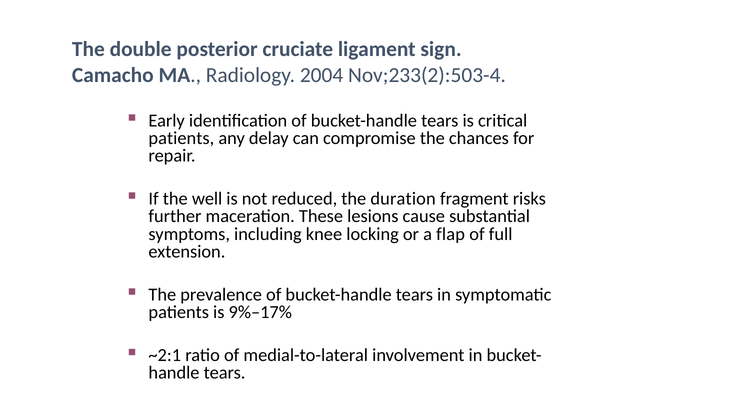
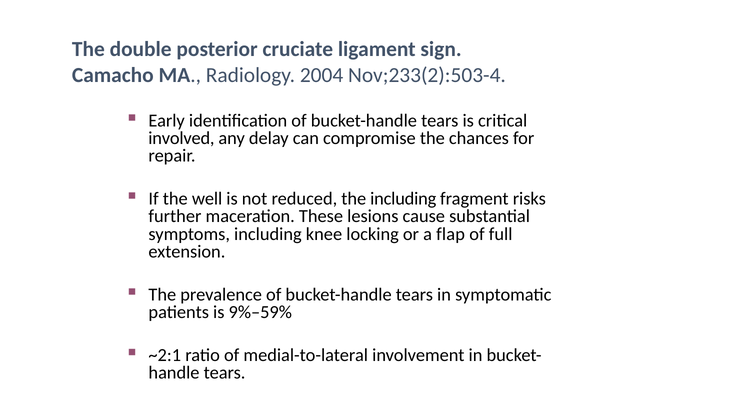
patients: patients -> involved (181, 138)
the duration: duration -> including (403, 199)
9%–17%: 9%–17% -> 9%–59% (260, 312)
